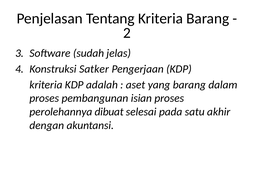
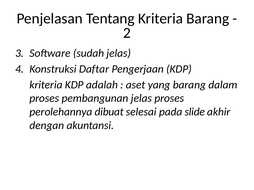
Satker: Satker -> Daftar (94, 69)
pembangunan isian: isian -> jelas (141, 98)
satu: satu -> slide (195, 112)
